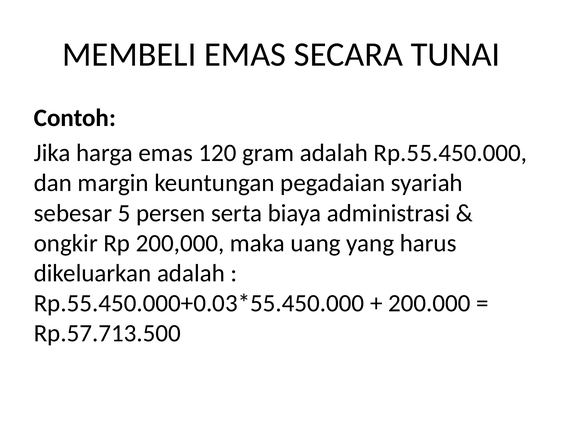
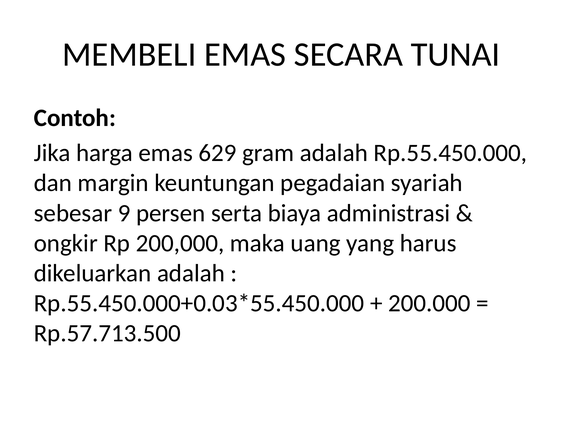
120: 120 -> 629 (217, 153)
5: 5 -> 9 (124, 213)
